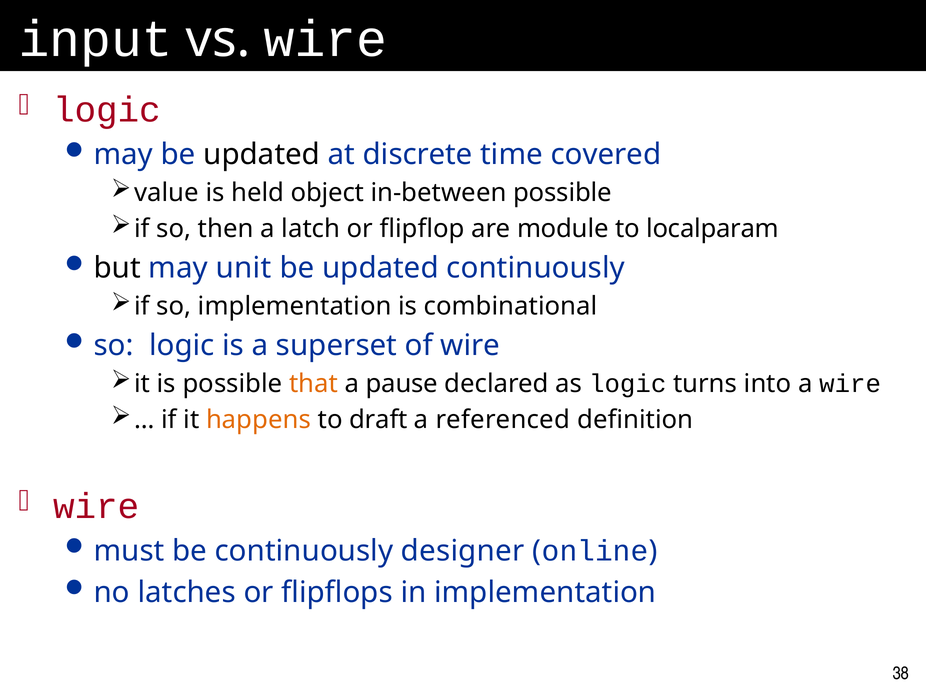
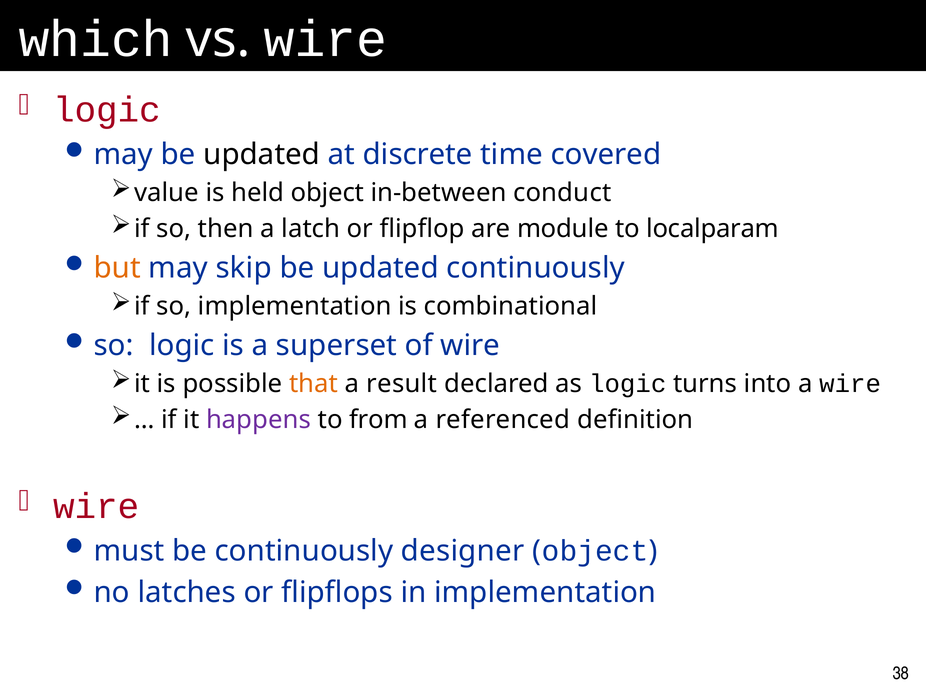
input: input -> which (96, 39)
in-between possible: possible -> conduct (562, 193)
but colour: black -> orange (117, 268)
unit: unit -> skip (244, 268)
pause: pause -> result (402, 383)
happens colour: orange -> purple (259, 419)
draft: draft -> from (378, 419)
online: online -> object (595, 551)
